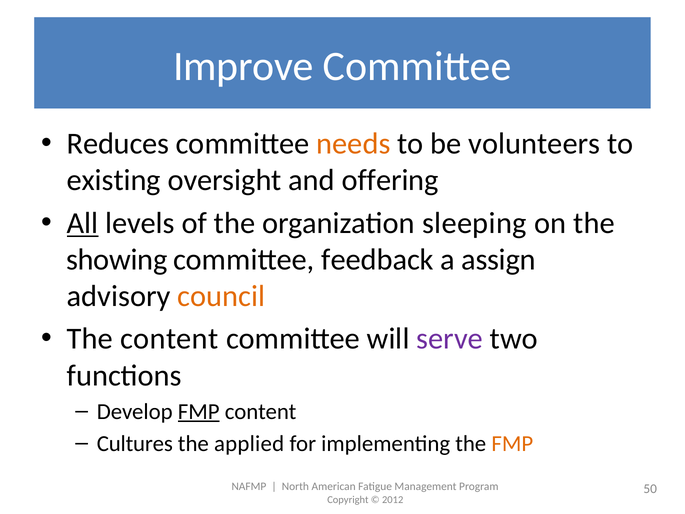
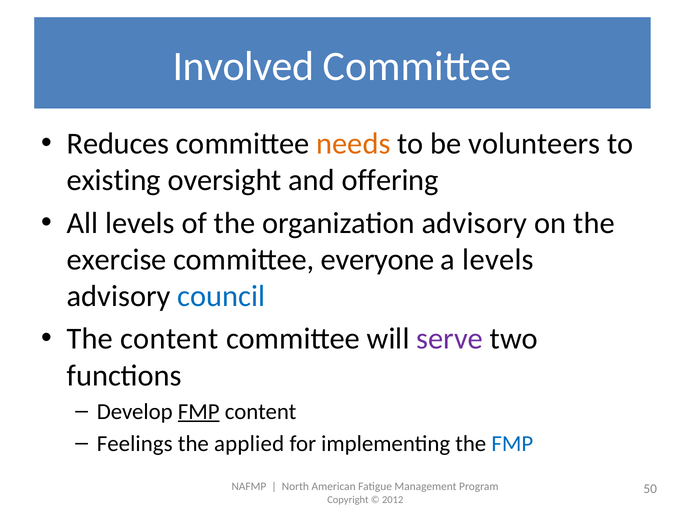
Improve: Improve -> Involved (243, 66)
All underline: present -> none (83, 223)
organization sleeping: sleeping -> advisory (474, 223)
showing: showing -> exercise (117, 260)
feedback: feedback -> everyone (378, 260)
a assign: assign -> levels (498, 260)
council colour: orange -> blue (221, 296)
Cultures: Cultures -> Feelings (135, 443)
FMP colour: orange -> blue (512, 443)
